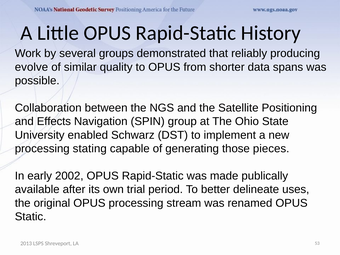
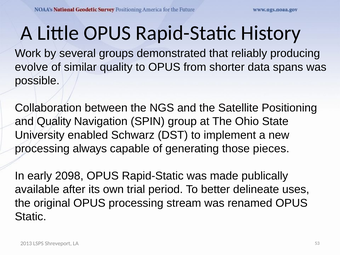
and Effects: Effects -> Quality (54, 121)
stating: stating -> always (90, 149)
2002: 2002 -> 2098 (69, 176)
